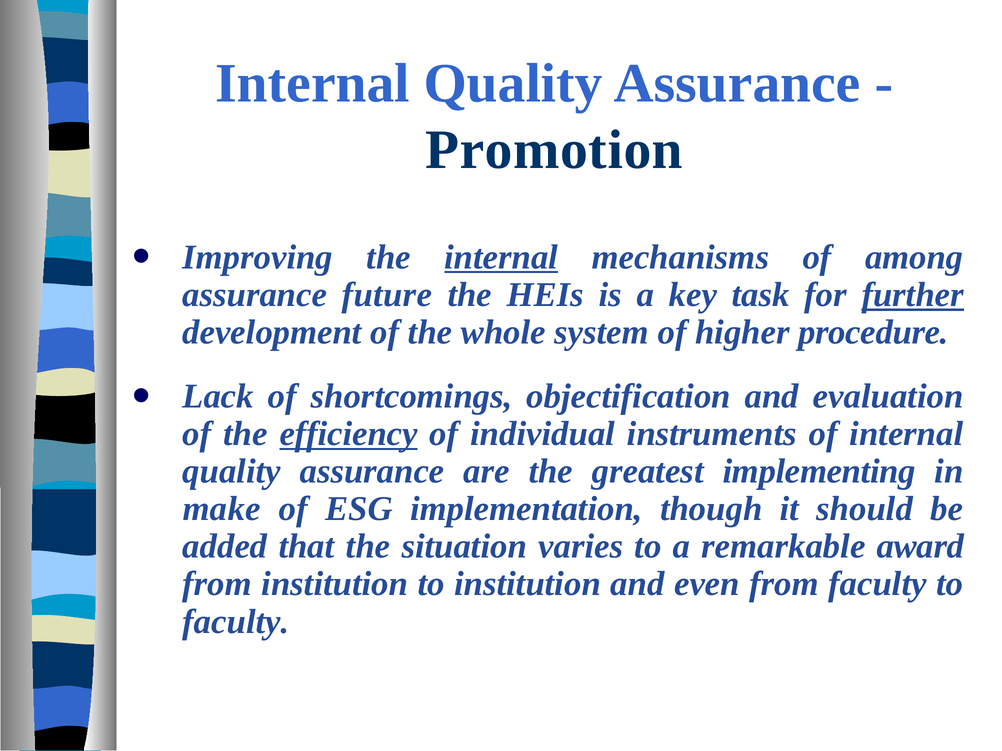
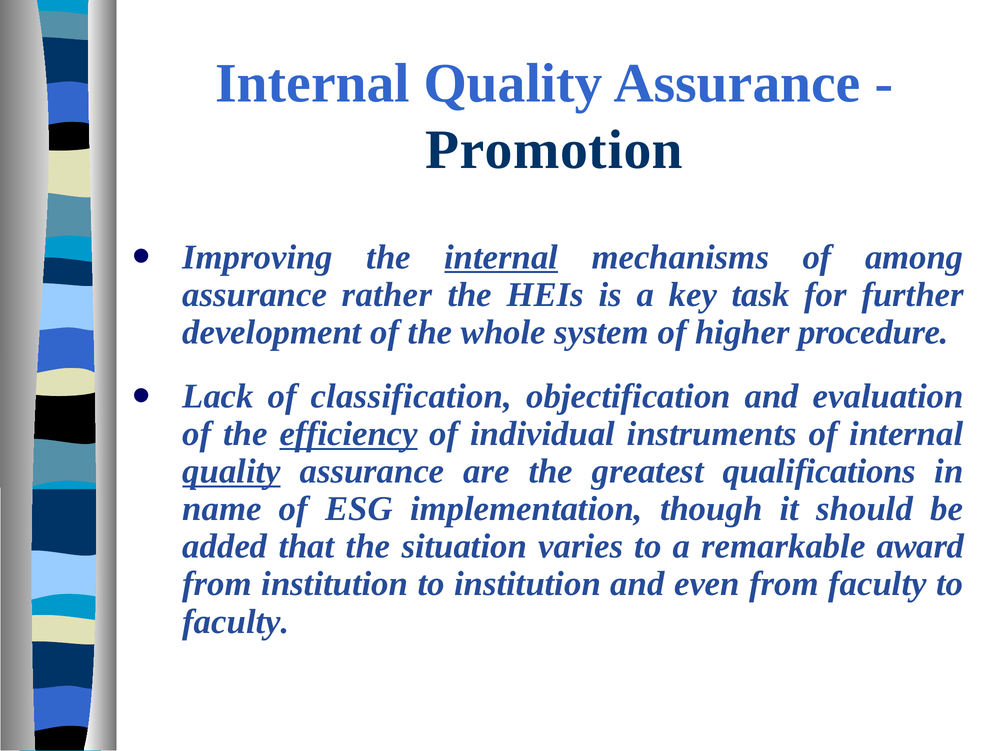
future: future -> rather (387, 295)
further underline: present -> none (913, 295)
shortcomings: shortcomings -> classification (411, 397)
quality underline: none -> present (232, 472)
implementing: implementing -> qualifications (819, 472)
make: make -> name (222, 509)
